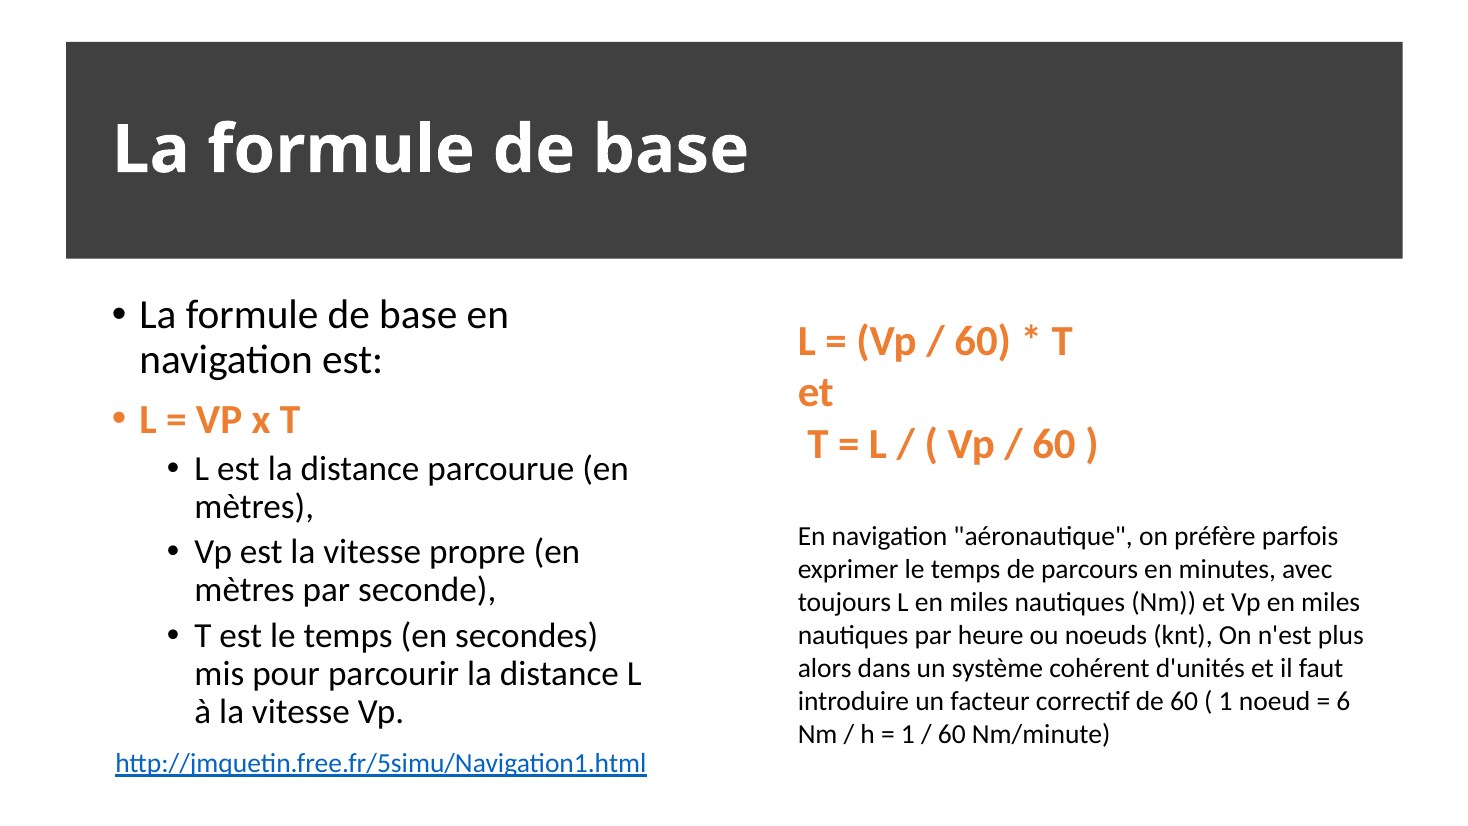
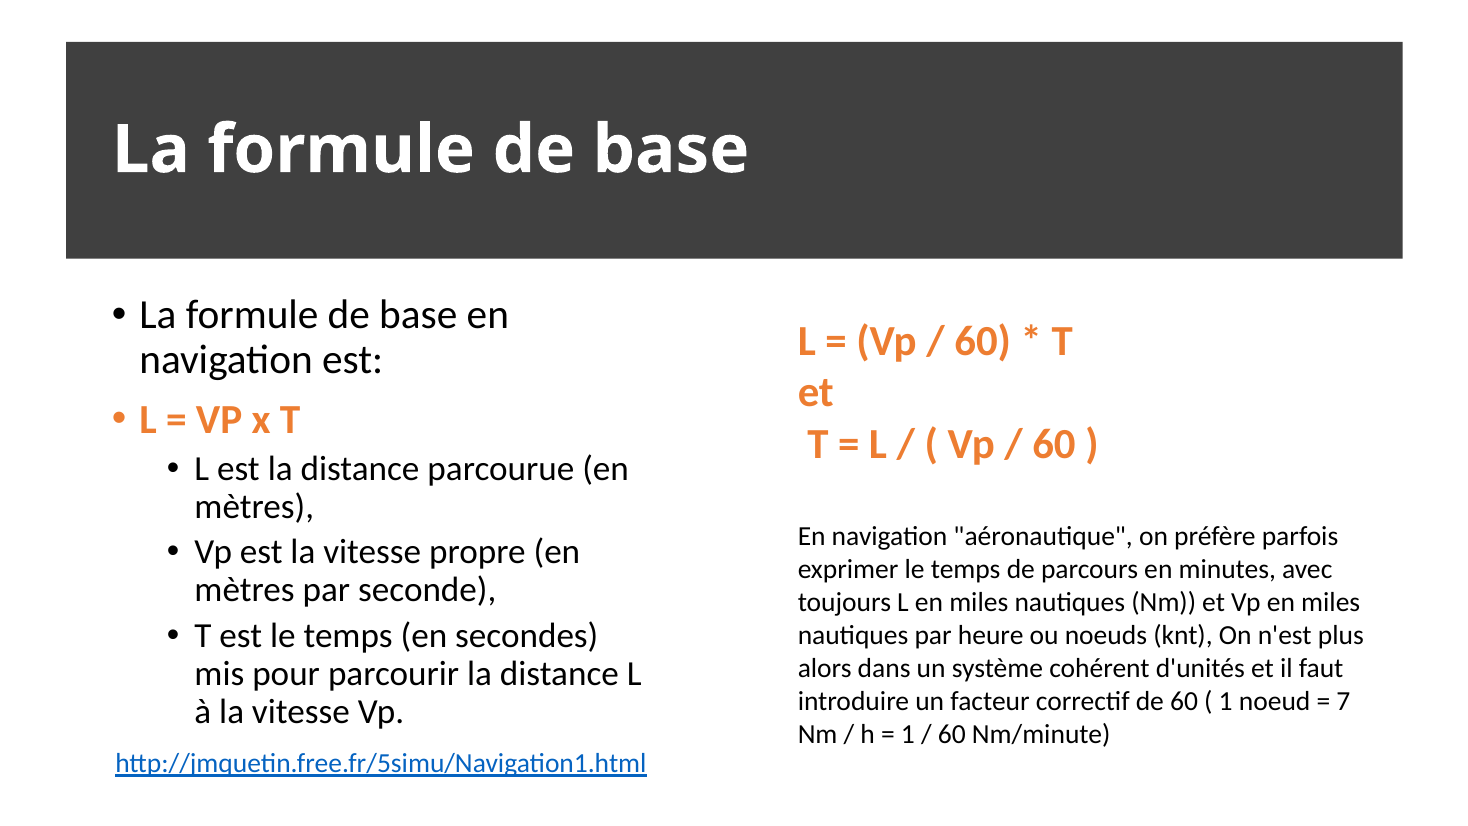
6: 6 -> 7 (1343, 702)
